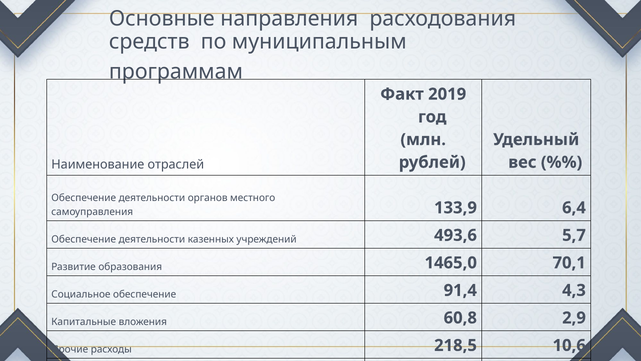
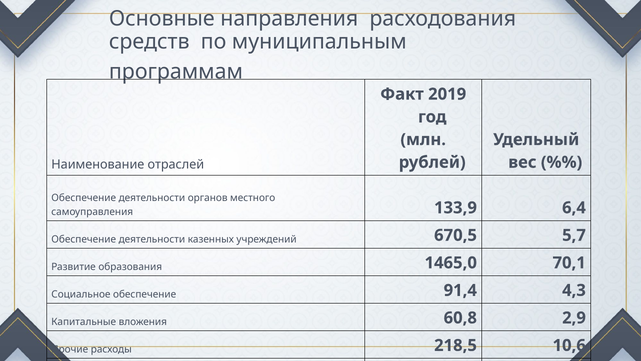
493,6: 493,6 -> 670,5 (456, 235)
